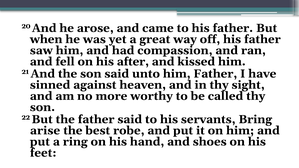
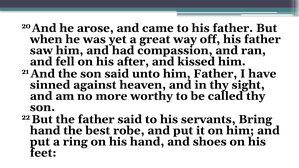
arise: arise -> hand (45, 131)
